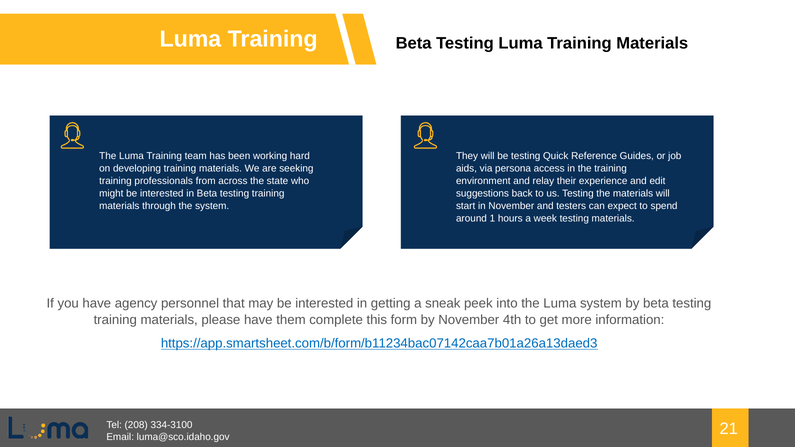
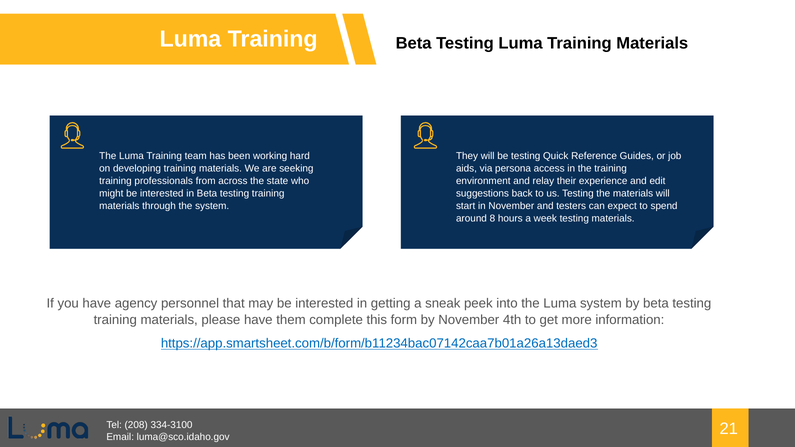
1: 1 -> 8 (492, 219)
